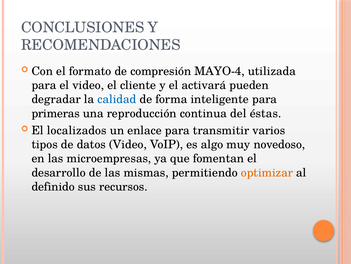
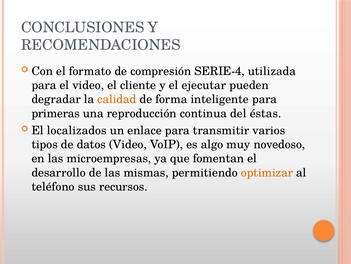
MAYO-4: MAYO-4 -> SERIE-4 (220, 71)
activará: activará -> ejecutar (204, 85)
calidad colour: blue -> orange (117, 99)
definido: definido -> teléfono (53, 186)
